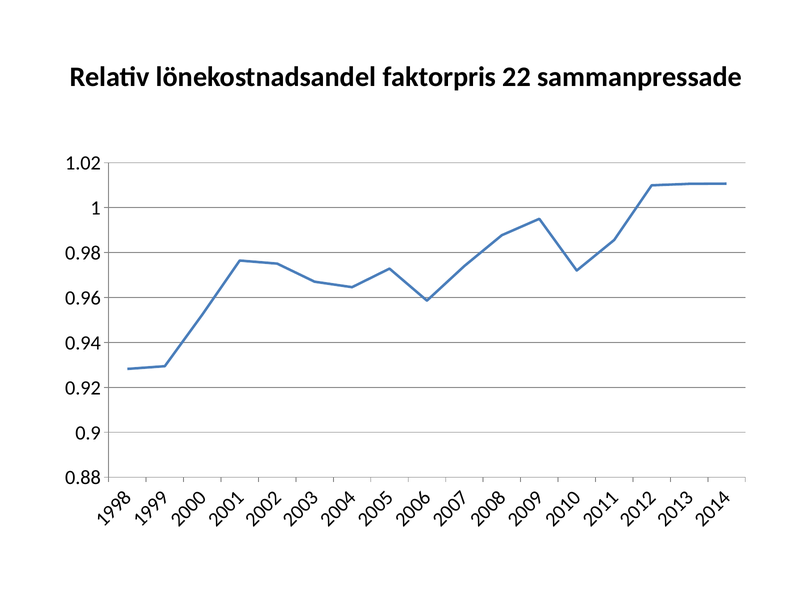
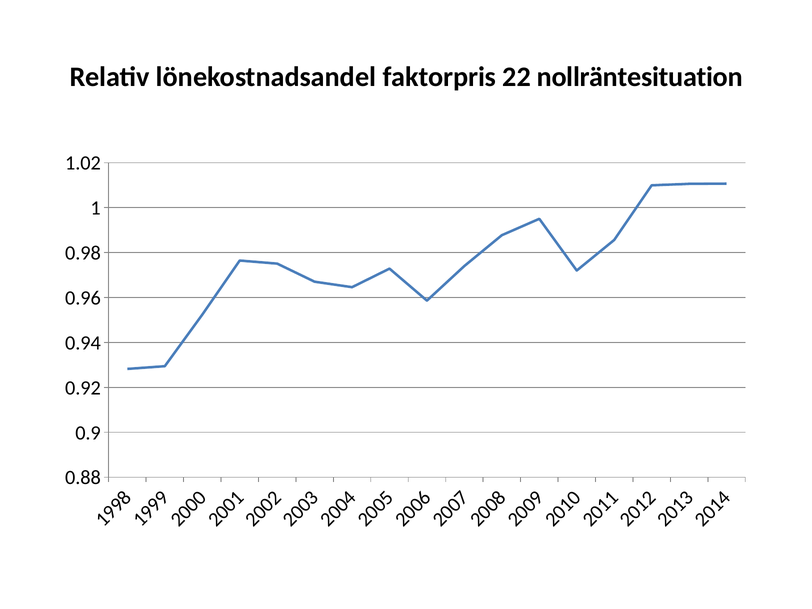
sammanpressade: sammanpressade -> nollräntesituation (640, 77)
